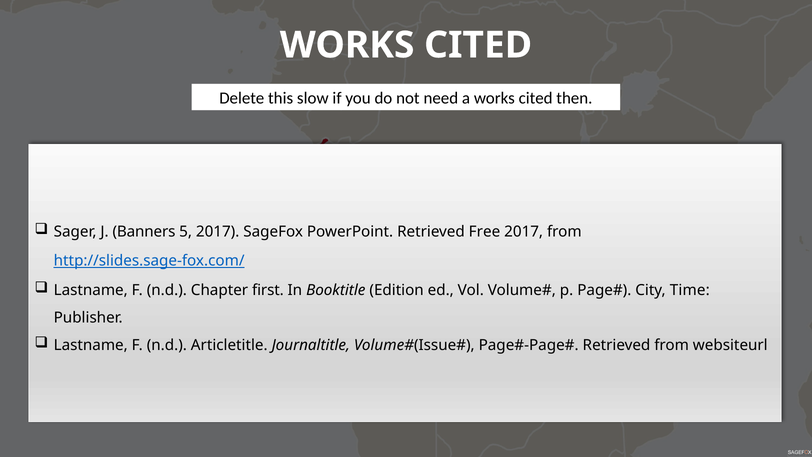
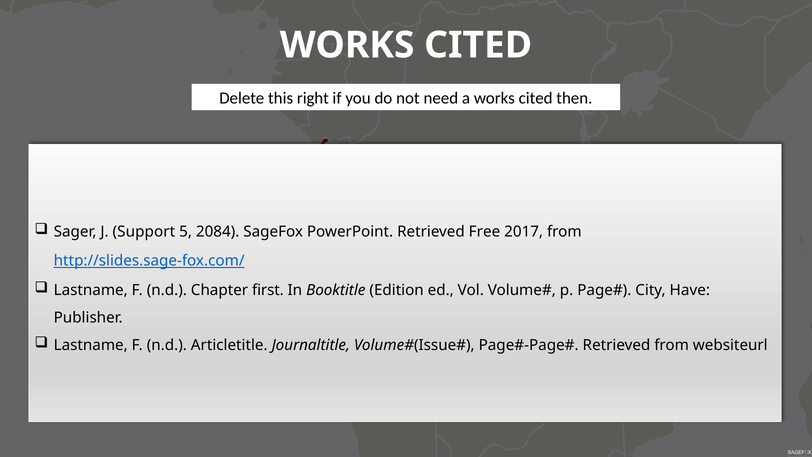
slow: slow -> right (313, 98)
Banners: Banners -> Support (144, 232)
5 2017: 2017 -> 2084 (218, 232)
Time: Time -> Have (690, 290)
